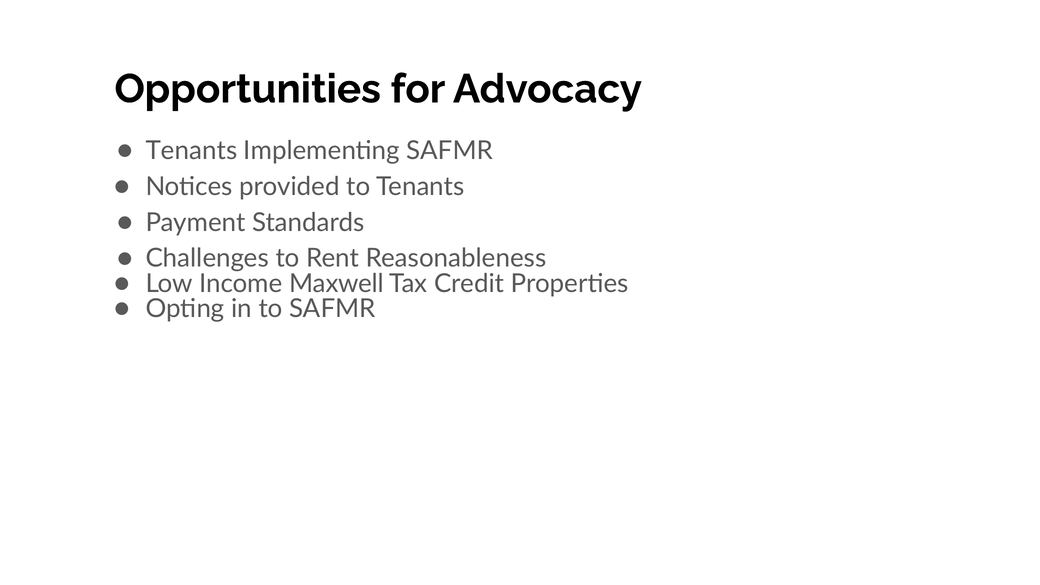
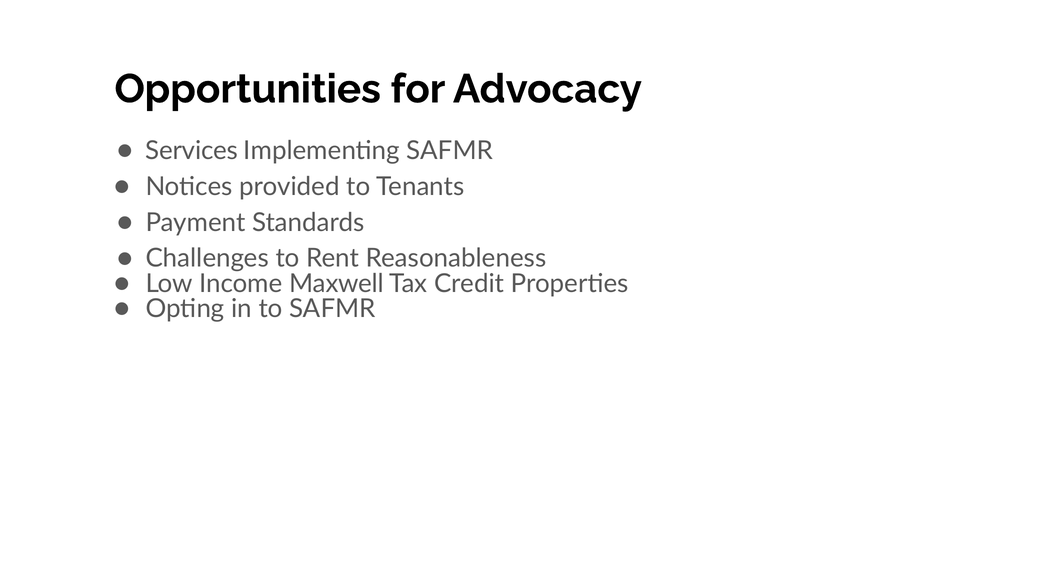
Tenants: Tenants -> Services (192, 151)
